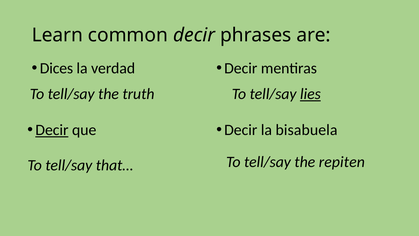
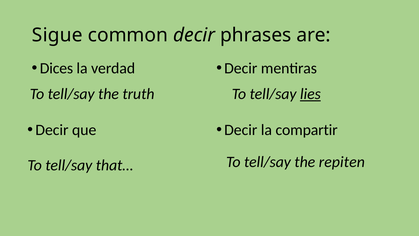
Learn: Learn -> Sigue (57, 35)
Decir underline: present -> none (52, 130)
bisabuela: bisabuela -> compartir (307, 130)
